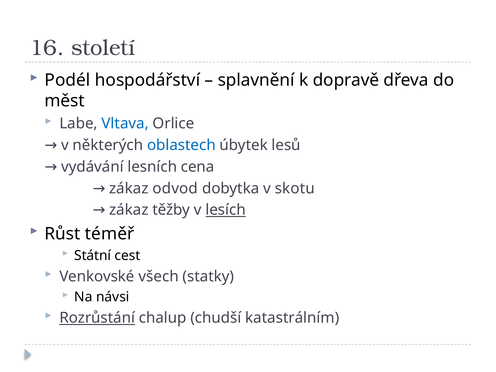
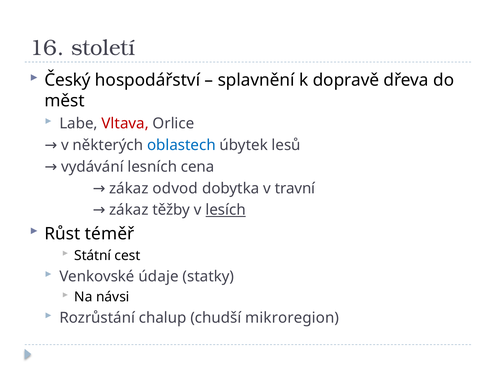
Podél: Podél -> Český (68, 80)
Vltava colour: blue -> red (125, 123)
skotu: skotu -> travní (295, 188)
všech: všech -> údaje (159, 276)
Rozrůstání underline: present -> none (97, 318)
katastrálním: katastrálním -> mikroregion (292, 318)
